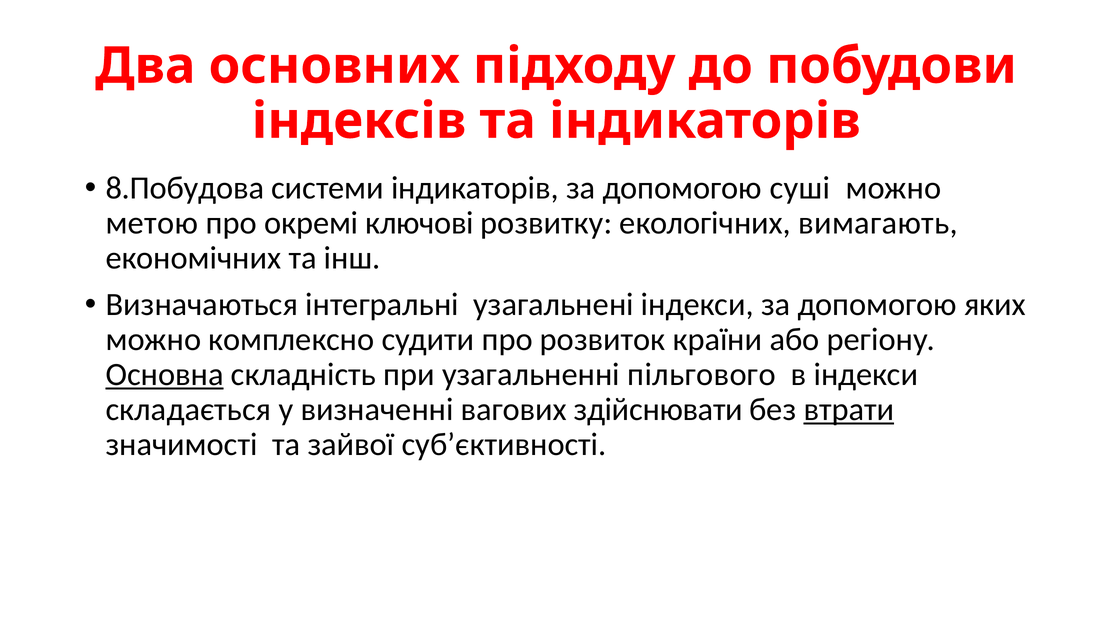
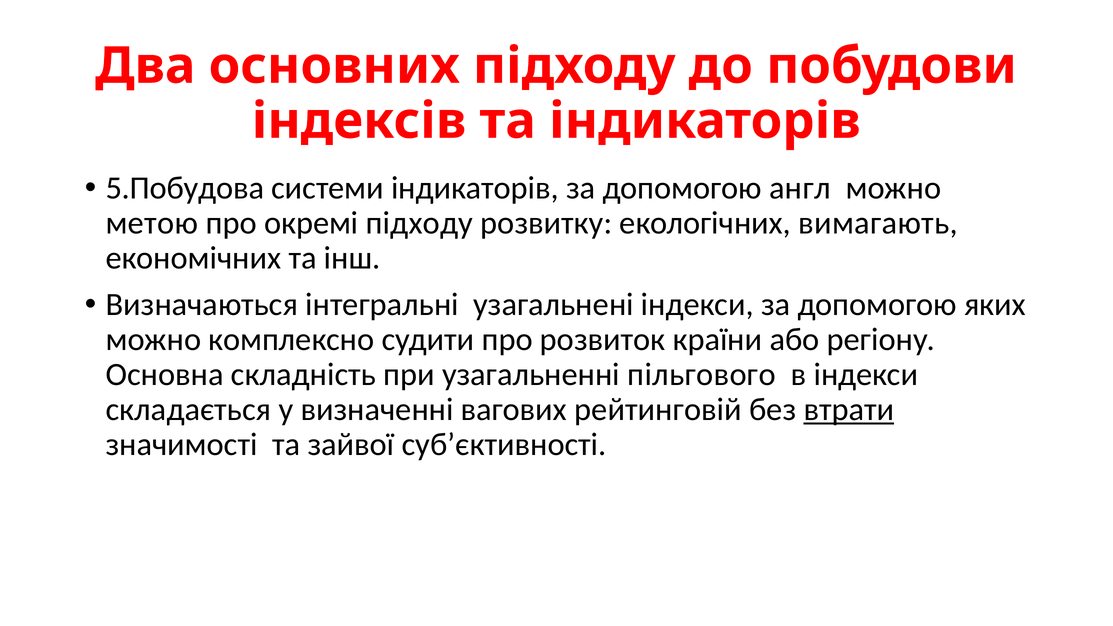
8.Побудова: 8.Побудова -> 5.Побудова (185, 188)
суші: суші -> англ (800, 188)
окремі ключові: ключові -> підходу (419, 223)
Основна underline: present -> none (165, 375)
здійснювати: здійснювати -> рейтинговій (658, 410)
